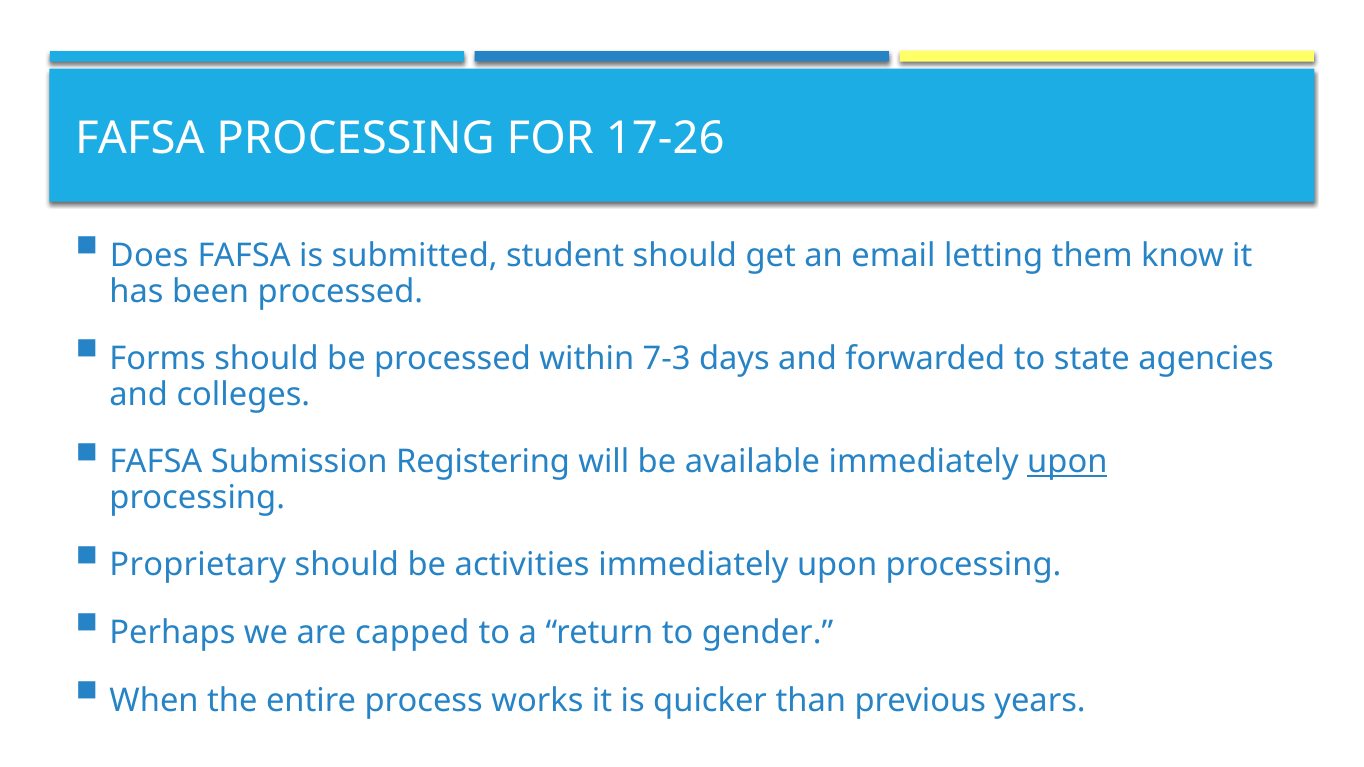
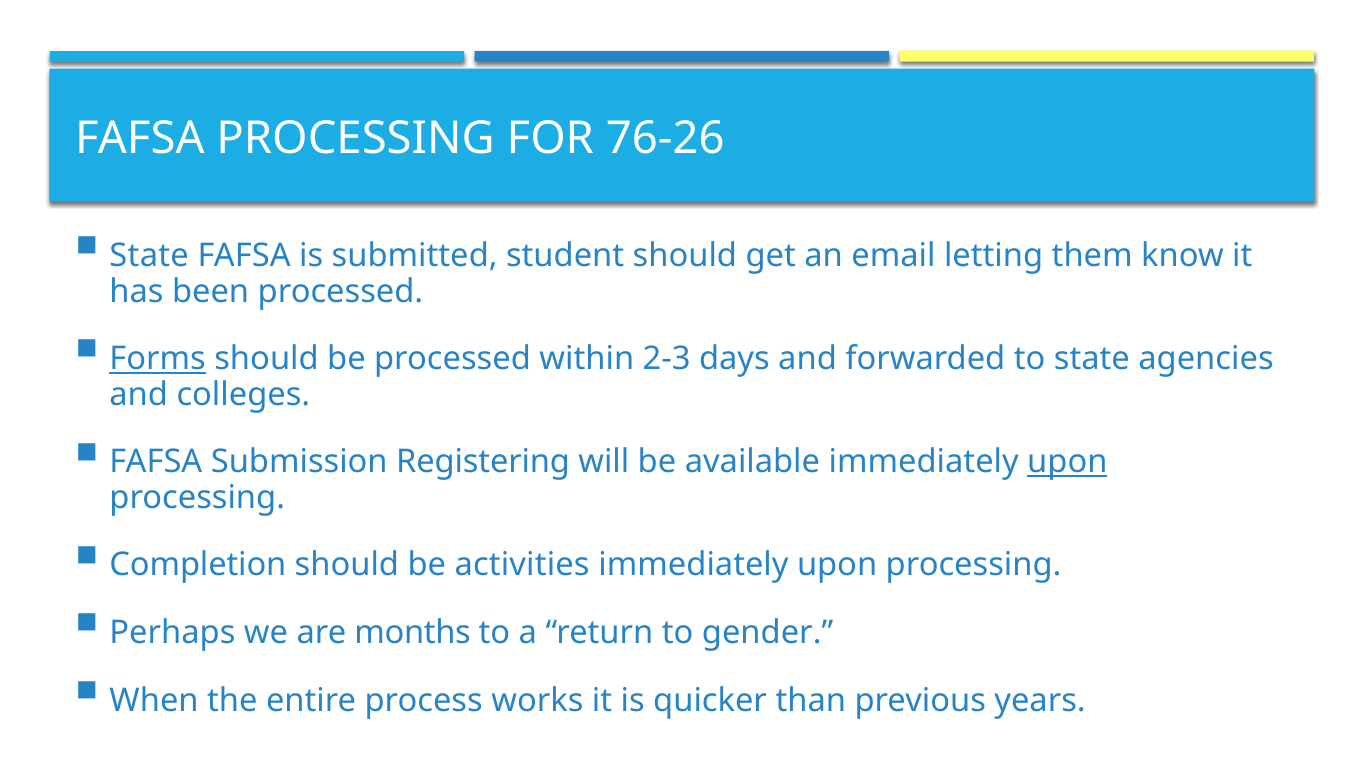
17-26: 17-26 -> 76-26 (665, 138)
Does: Does -> State (149, 256)
Forms underline: none -> present (158, 359)
7-3: 7-3 -> 2-3 (667, 359)
Proprietary: Proprietary -> Completion (198, 565)
capped: capped -> months (413, 633)
